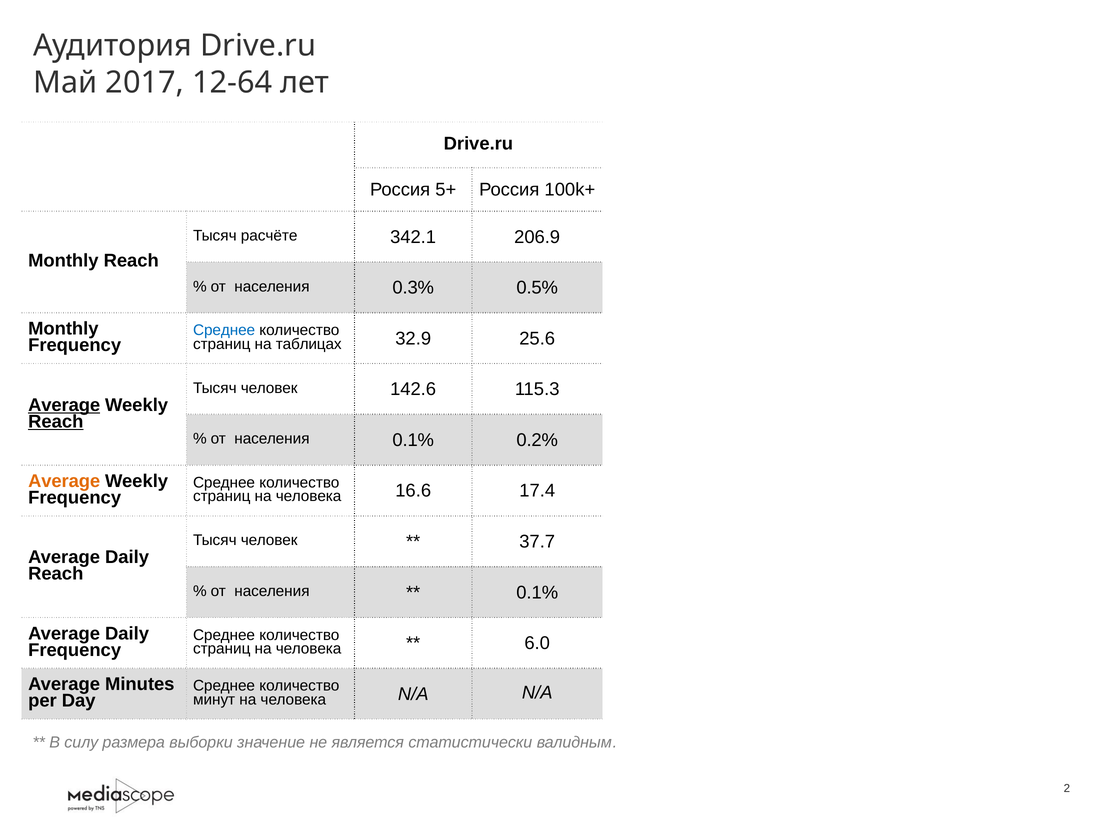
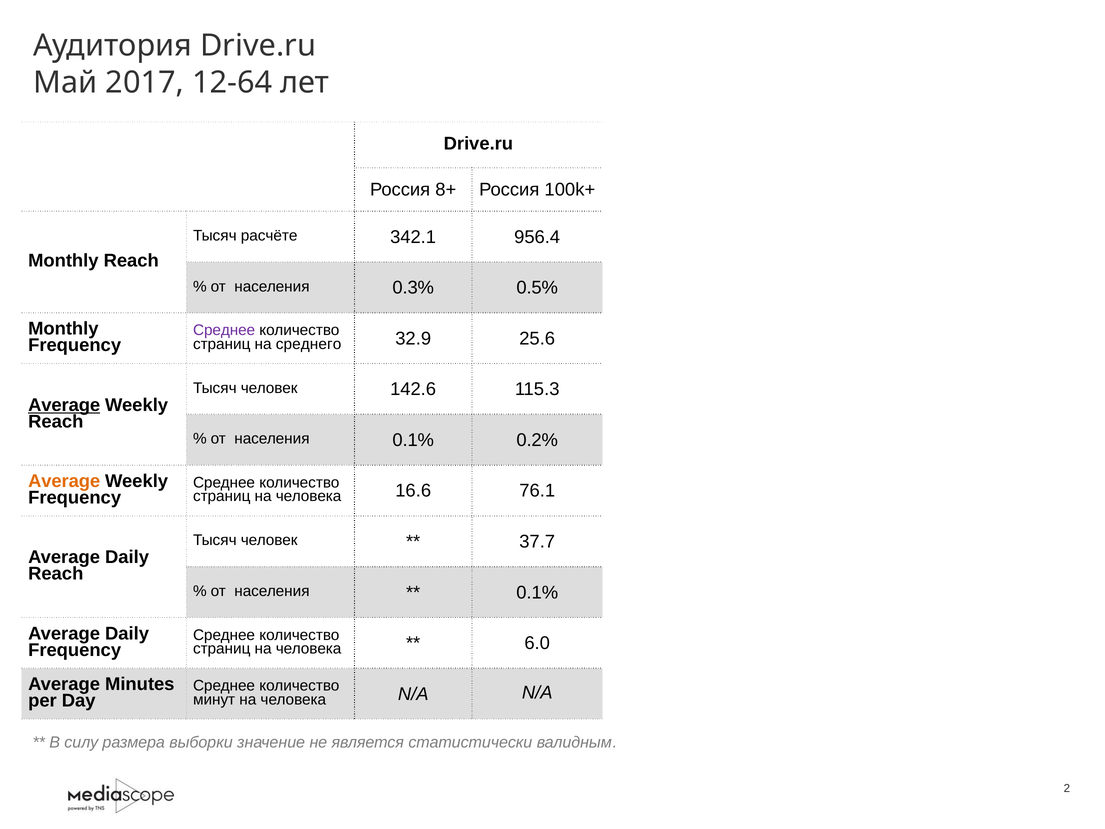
5+: 5+ -> 8+ (446, 190)
206.9: 206.9 -> 956.4 (537, 237)
Среднее colour: blue -> purple (224, 330)
таблицах: таблицах -> среднего (309, 344)
Reach underline: present -> none (56, 421)
17.4: 17.4 -> 76.1 (537, 491)
